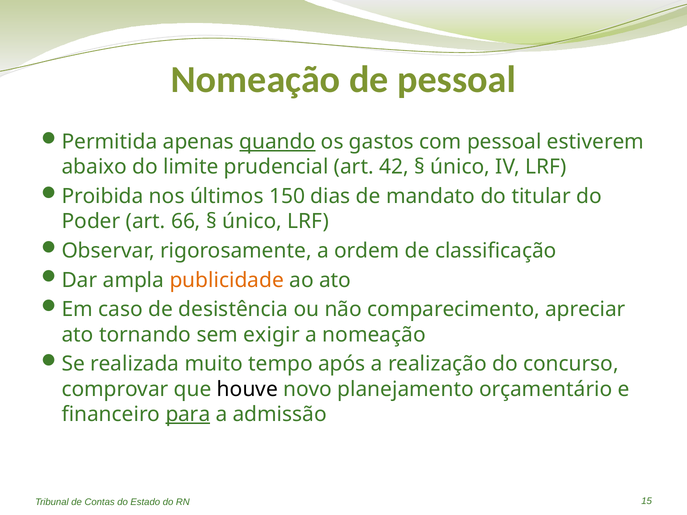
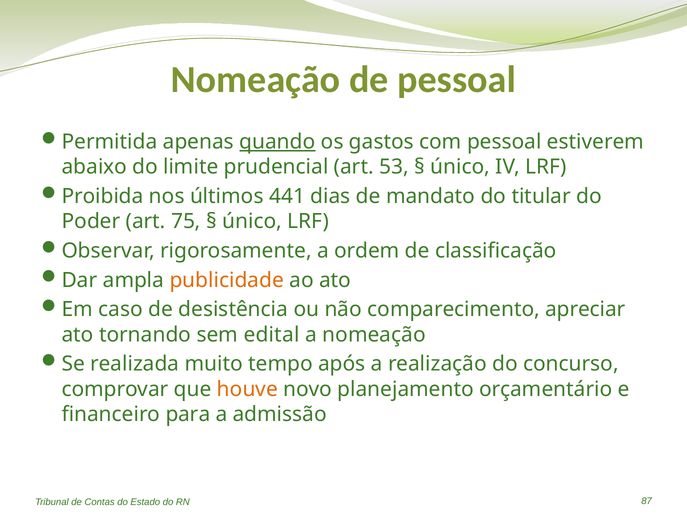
42: 42 -> 53 (394, 167)
150: 150 -> 441 (287, 196)
66: 66 -> 75 (186, 222)
exigir: exigir -> edital (272, 335)
houve colour: black -> orange (247, 389)
para underline: present -> none (188, 415)
15: 15 -> 87 (647, 501)
